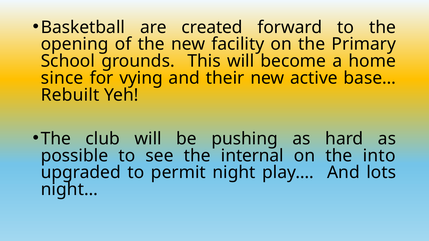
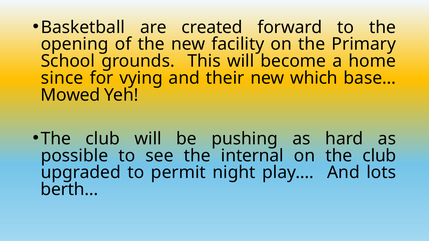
active: active -> which (314, 78)
Rebuilt: Rebuilt -> Mowed (70, 95)
on the into: into -> club (379, 156)
night…: night… -> berth… (69, 190)
